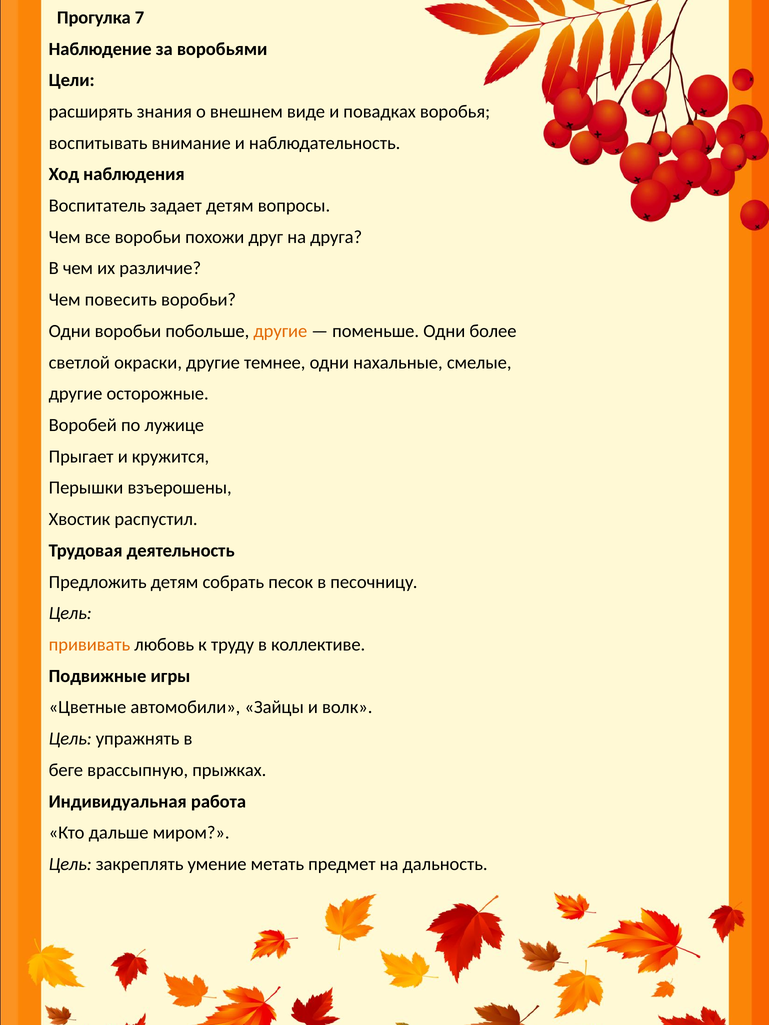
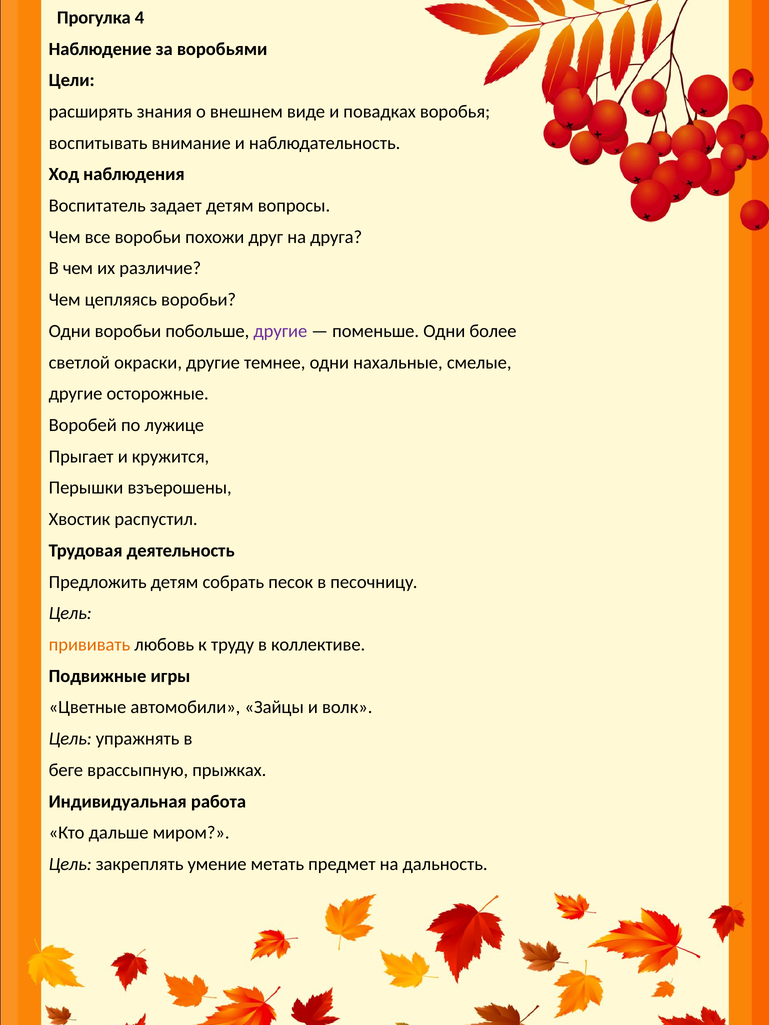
7: 7 -> 4 (140, 18)
повесить: повесить -> цепляясь (121, 300)
другие colour: orange -> purple (280, 331)
